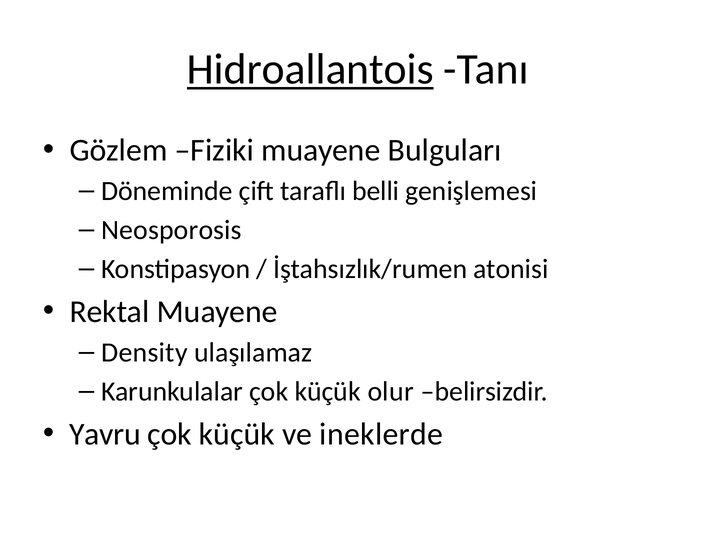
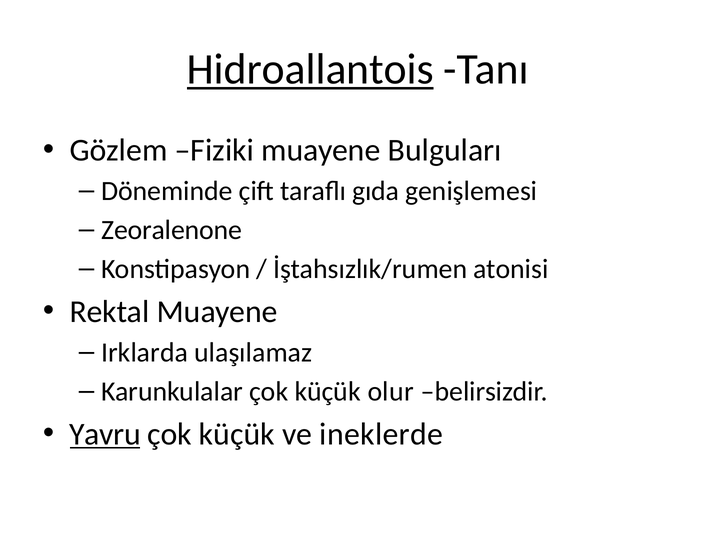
belli: belli -> gıda (376, 191)
Neosporosis: Neosporosis -> Zeoralenone (172, 230)
Density: Density -> Irklarda (145, 353)
Yavru underline: none -> present (105, 434)
